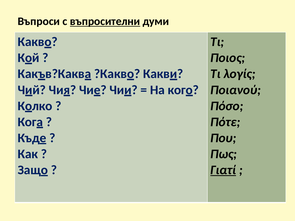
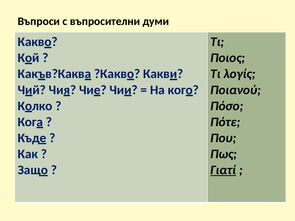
въпросителни underline: present -> none (105, 21)
